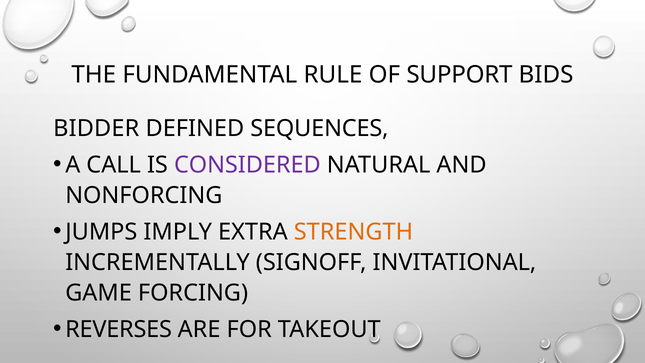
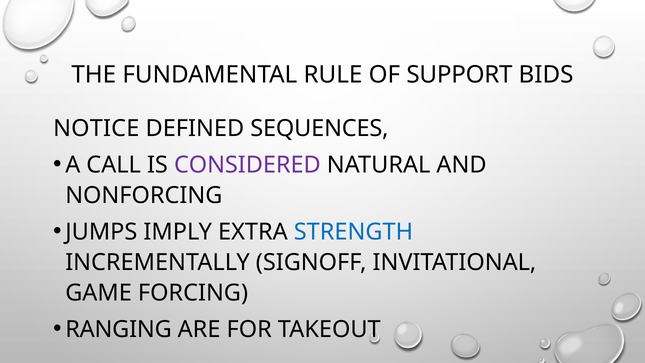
BIDDER: BIDDER -> NOTICE (96, 128)
STRENGTH colour: orange -> blue (353, 232)
REVERSES: REVERSES -> RANGING (119, 329)
